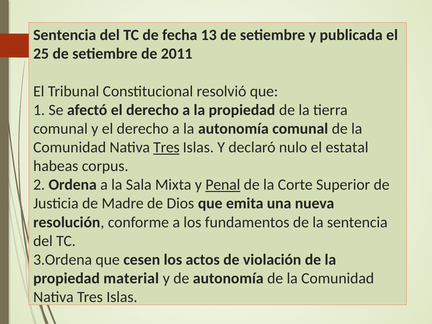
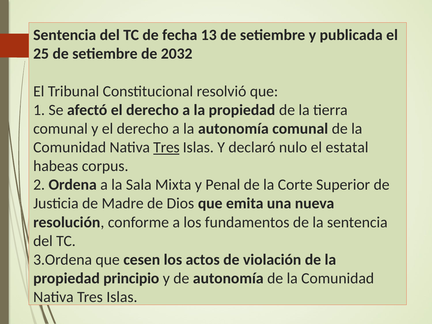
2011: 2011 -> 2032 (177, 54)
Penal underline: present -> none (223, 185)
material: material -> principio (131, 278)
